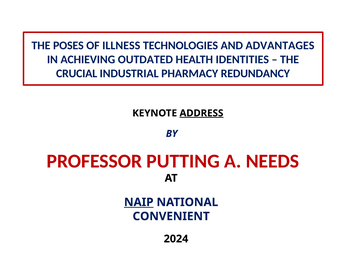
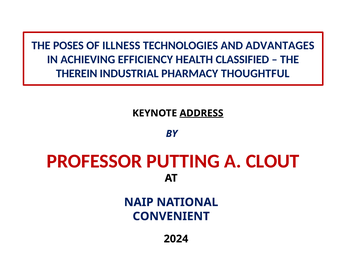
OUTDATED: OUTDATED -> EFFICIENCY (145, 59)
IDENTITIES: IDENTITIES -> CLASSIFIED (242, 59)
CRUCIAL: CRUCIAL -> THEREIN (77, 74)
REDUNDANCY: REDUNDANCY -> THOUGHTFUL (255, 74)
NEEDS: NEEDS -> CLOUT (273, 161)
NAIP underline: present -> none (139, 202)
